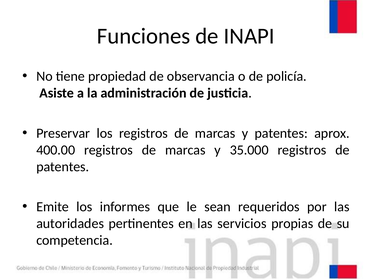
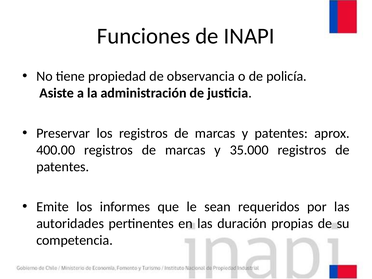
servicios: servicios -> duración (242, 224)
